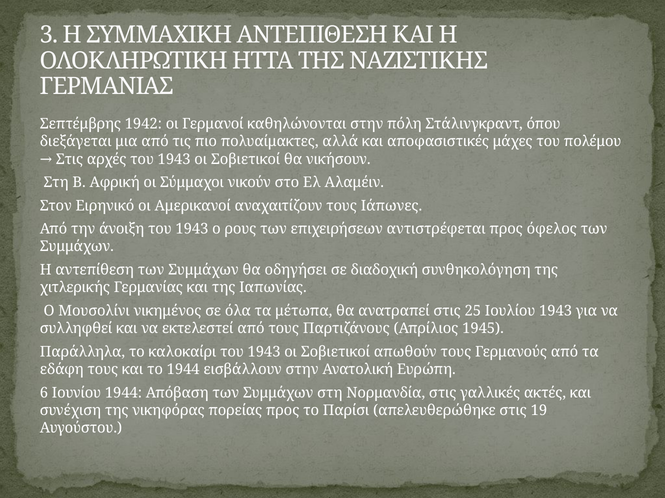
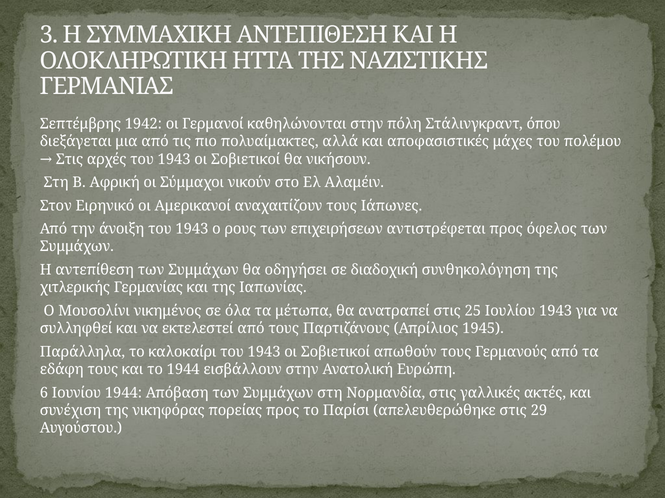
19: 19 -> 29 (539, 411)
